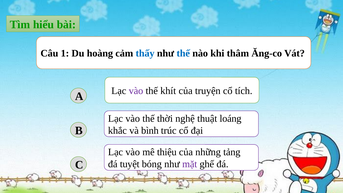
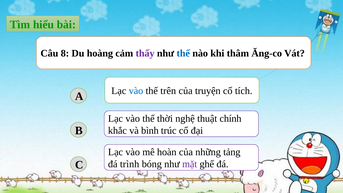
1: 1 -> 8 (65, 53)
thấy colour: blue -> purple (145, 53)
vào colour: purple -> blue (136, 91)
khít: khít -> trên (168, 91)
loáng: loáng -> chính (231, 118)
thiệu: thiệu -> hoàn (167, 152)
tuyệt: tuyệt -> trình (130, 164)
